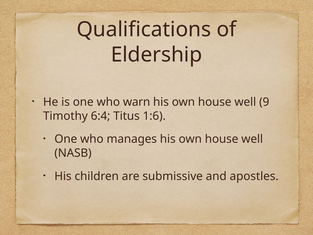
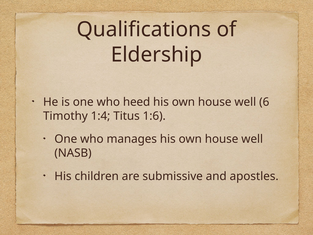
warn: warn -> heed (137, 102)
9: 9 -> 6 (264, 102)
6:4: 6:4 -> 1:4 (101, 116)
